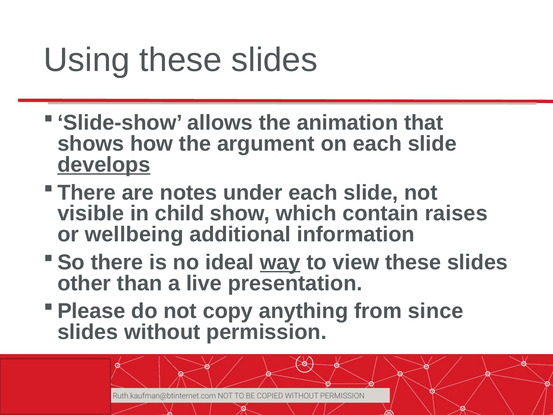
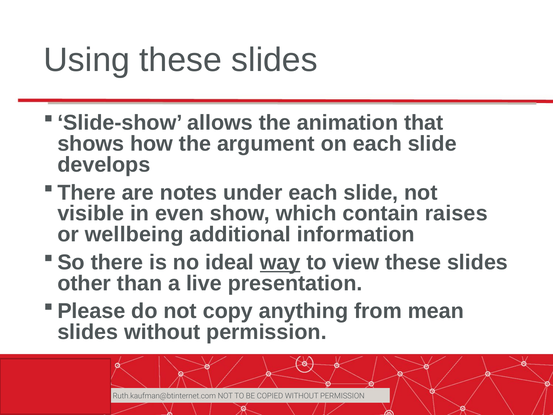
develops underline: present -> none (104, 165)
child: child -> even (179, 213)
since: since -> mean (436, 311)
